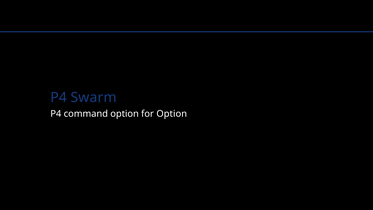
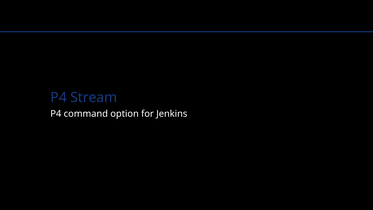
Swarm: Swarm -> Stream (94, 97)
for Option: Option -> Jenkins (172, 114)
